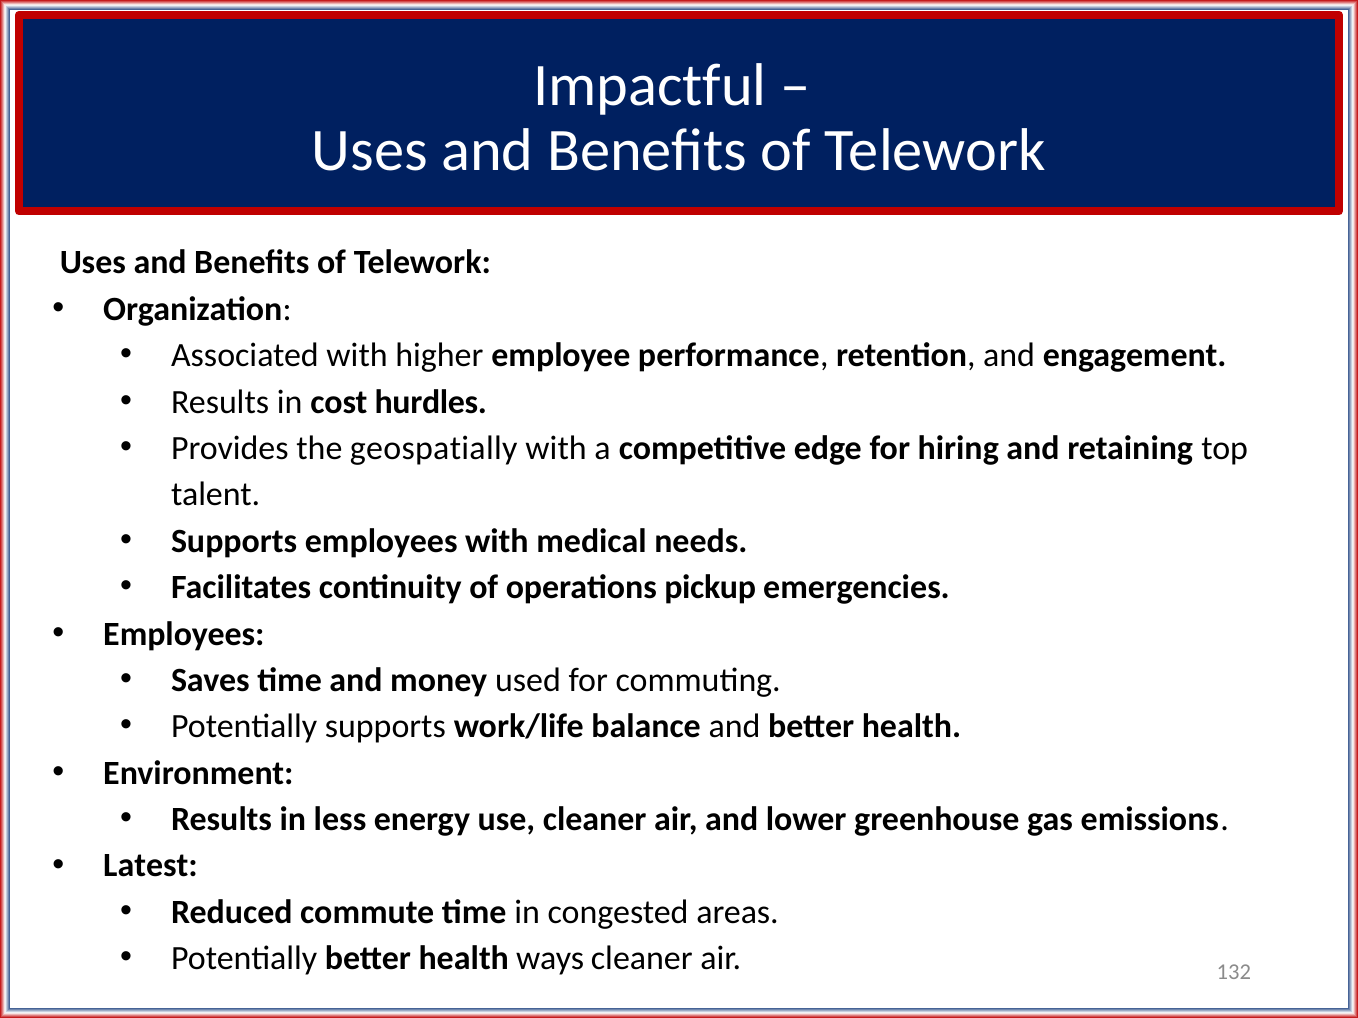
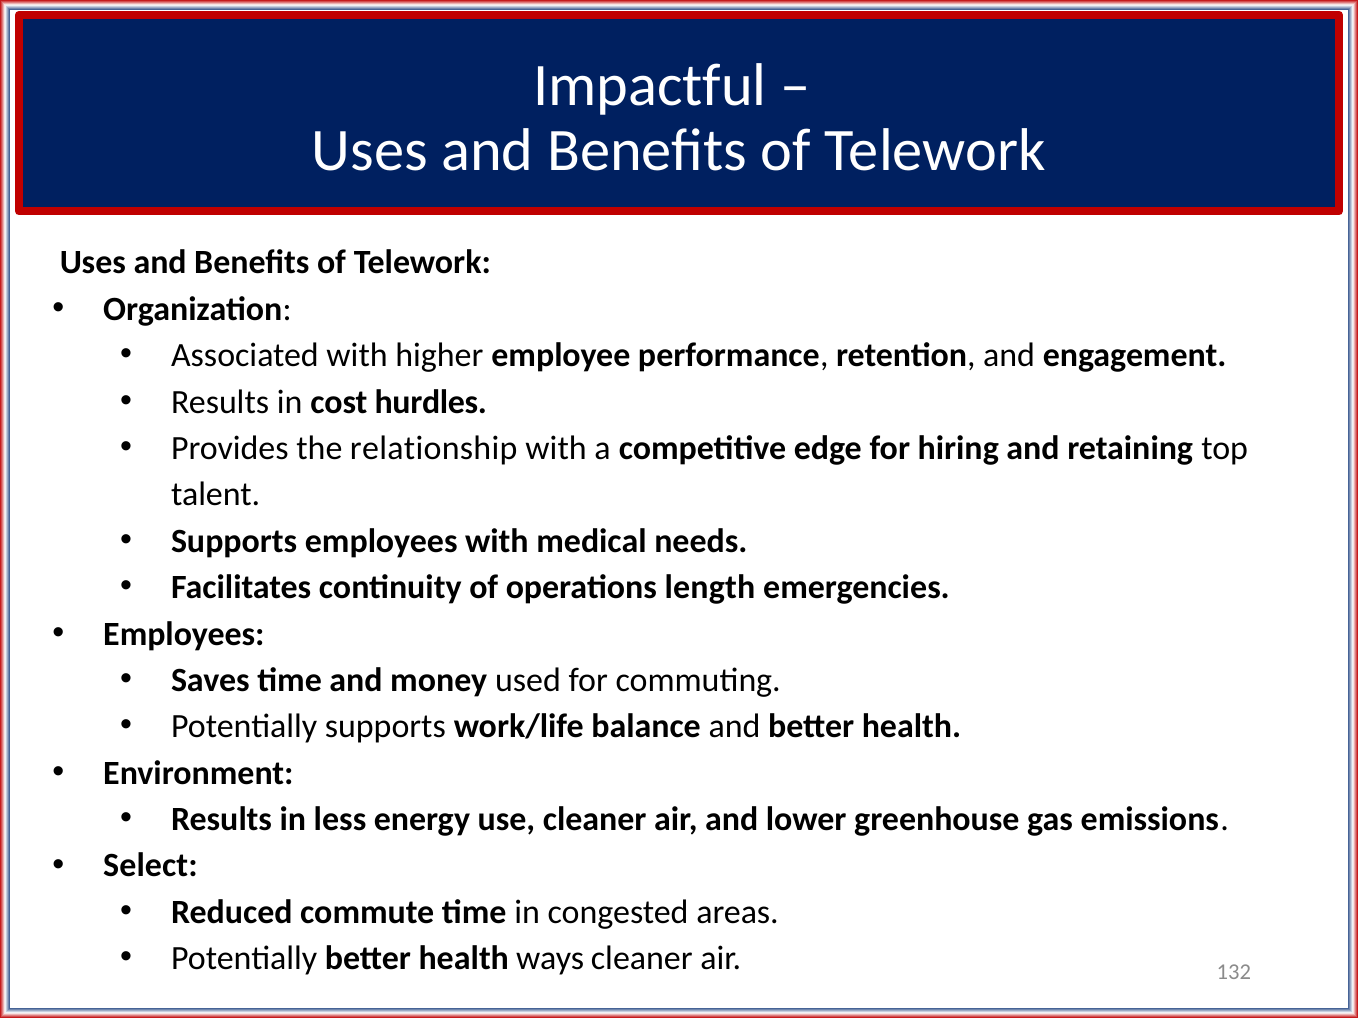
geospatially: geospatially -> relationship (434, 448)
pickup: pickup -> length (710, 588)
Latest: Latest -> Select (150, 866)
